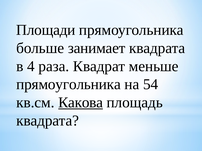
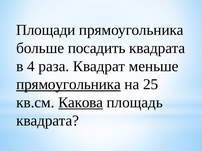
занимает: занимает -> посадить (97, 48)
прямоугольника underline: none -> present (68, 85)
54: 54 -> 25 (151, 85)
